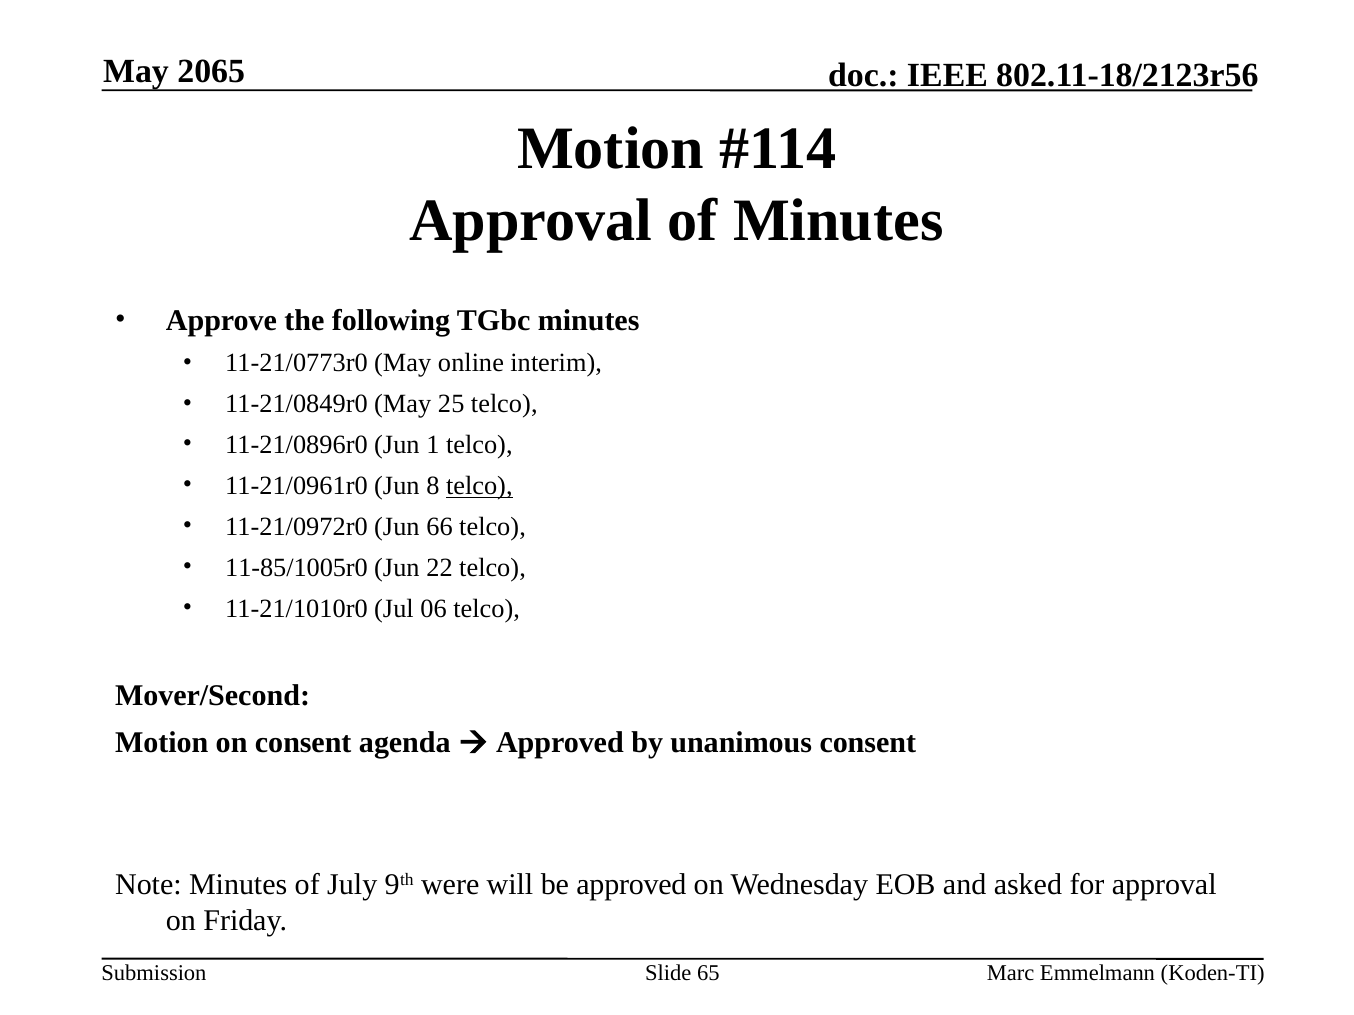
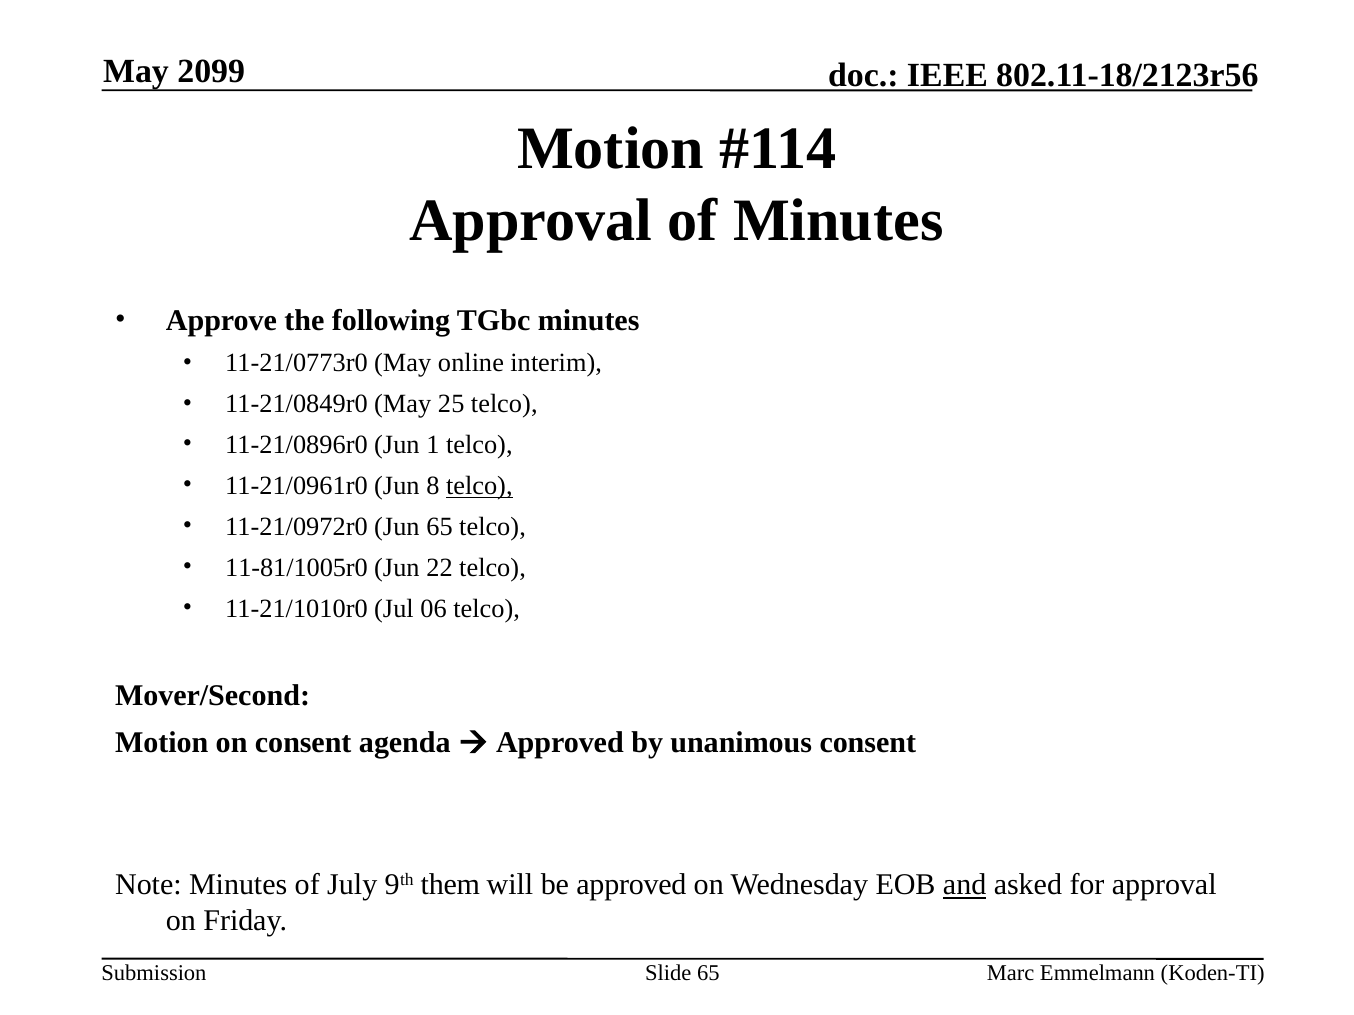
2065: 2065 -> 2099 (211, 72)
Jun 66: 66 -> 65 (439, 527)
11-85/1005r0: 11-85/1005r0 -> 11-81/1005r0 (297, 568)
were: were -> them (450, 885)
and underline: none -> present (965, 885)
